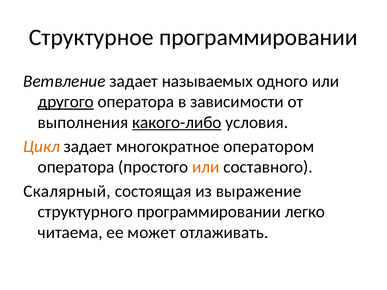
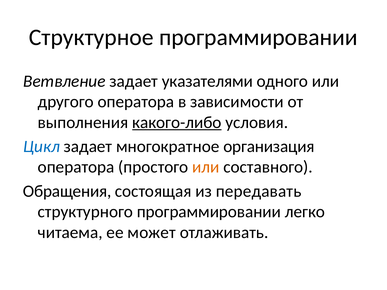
называемых: называемых -> указателями (207, 81)
другого underline: present -> none (66, 102)
Цикл colour: orange -> blue (42, 147)
оператором: оператором -> организация (269, 147)
Скалярный: Скалярный -> Обращения (67, 191)
выражение: выражение -> передавать (259, 191)
